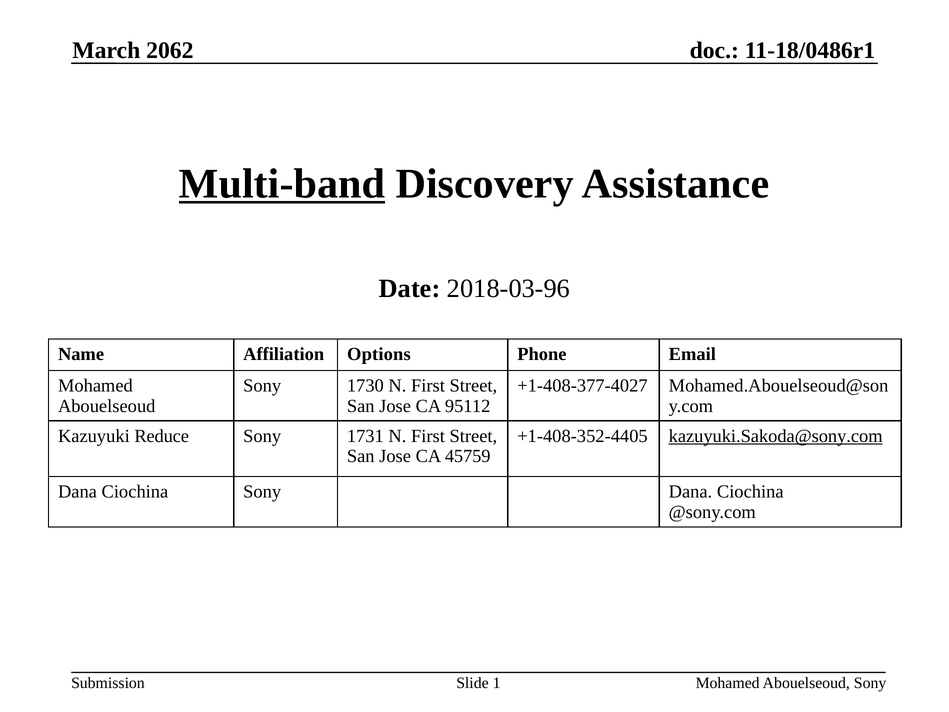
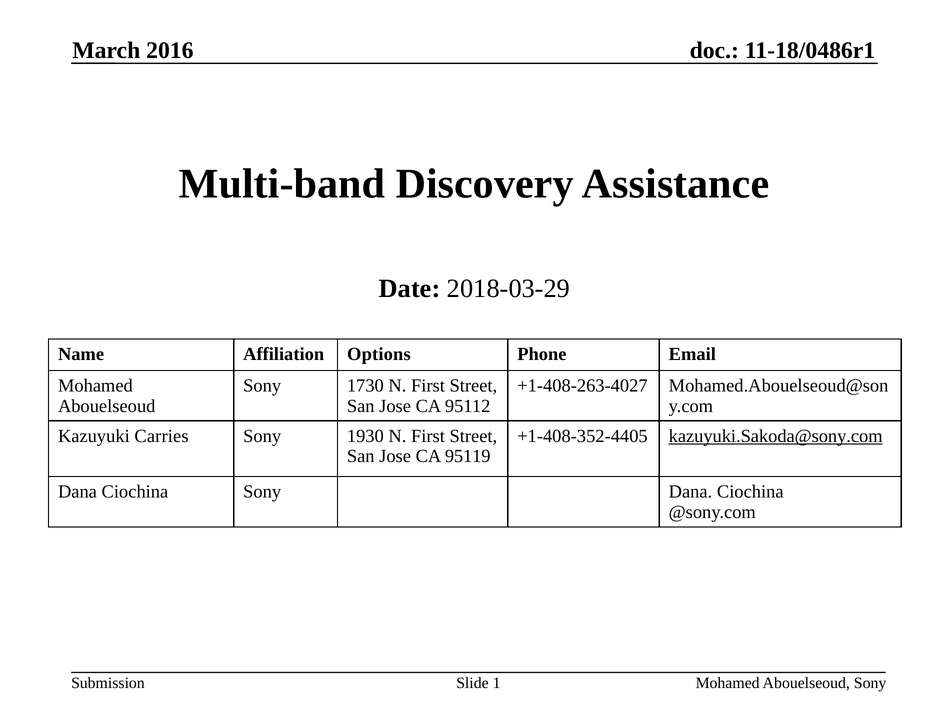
2062: 2062 -> 2016 (170, 51)
Multi-band underline: present -> none (282, 184)
2018-03-96: 2018-03-96 -> 2018-03-29 (509, 289)
+1-408-377-4027: +1-408-377-4027 -> +1-408-263-4027 (582, 385)
Reduce: Reduce -> Carries (162, 436)
1731: 1731 -> 1930 (365, 436)
45759: 45759 -> 95119 (468, 456)
